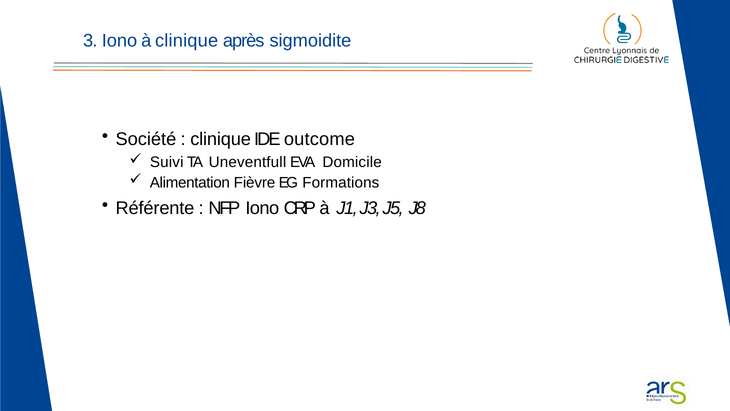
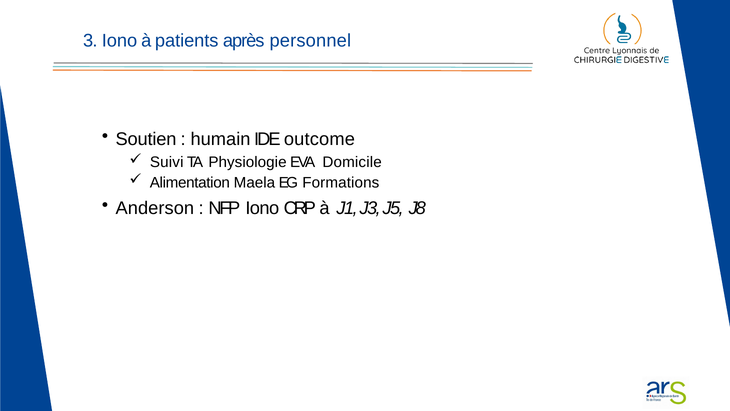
à clinique: clinique -> patients (187, 40)
sigmoidite: sigmoidite -> personnel (310, 40)
Société: Société -> Soutien (146, 139)
clinique: clinique -> humain (221, 139)
Uneventfull: Uneventfull -> Physiologie (248, 162)
Fièvre: Fièvre -> Maela (254, 182)
Référente: Référente -> Anderson (155, 208)
